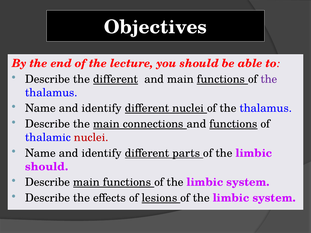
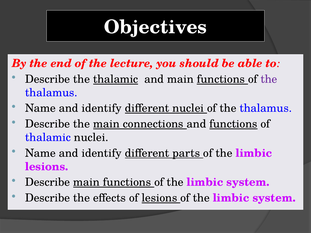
the different: different -> thalamic (116, 79)
nuclei colour: red -> black (91, 138)
should: should -> lesions (47, 167)
